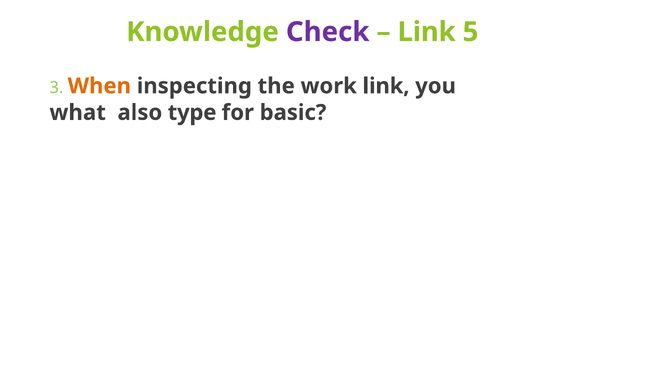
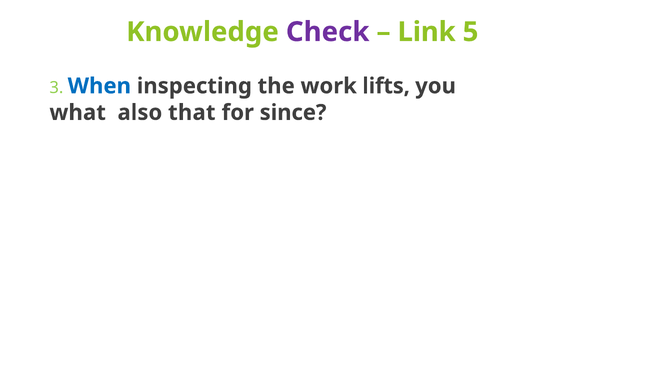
When colour: orange -> blue (99, 86)
work link: link -> lifts (386, 86)
type: type -> that (192, 113)
basic: basic -> since (293, 113)
